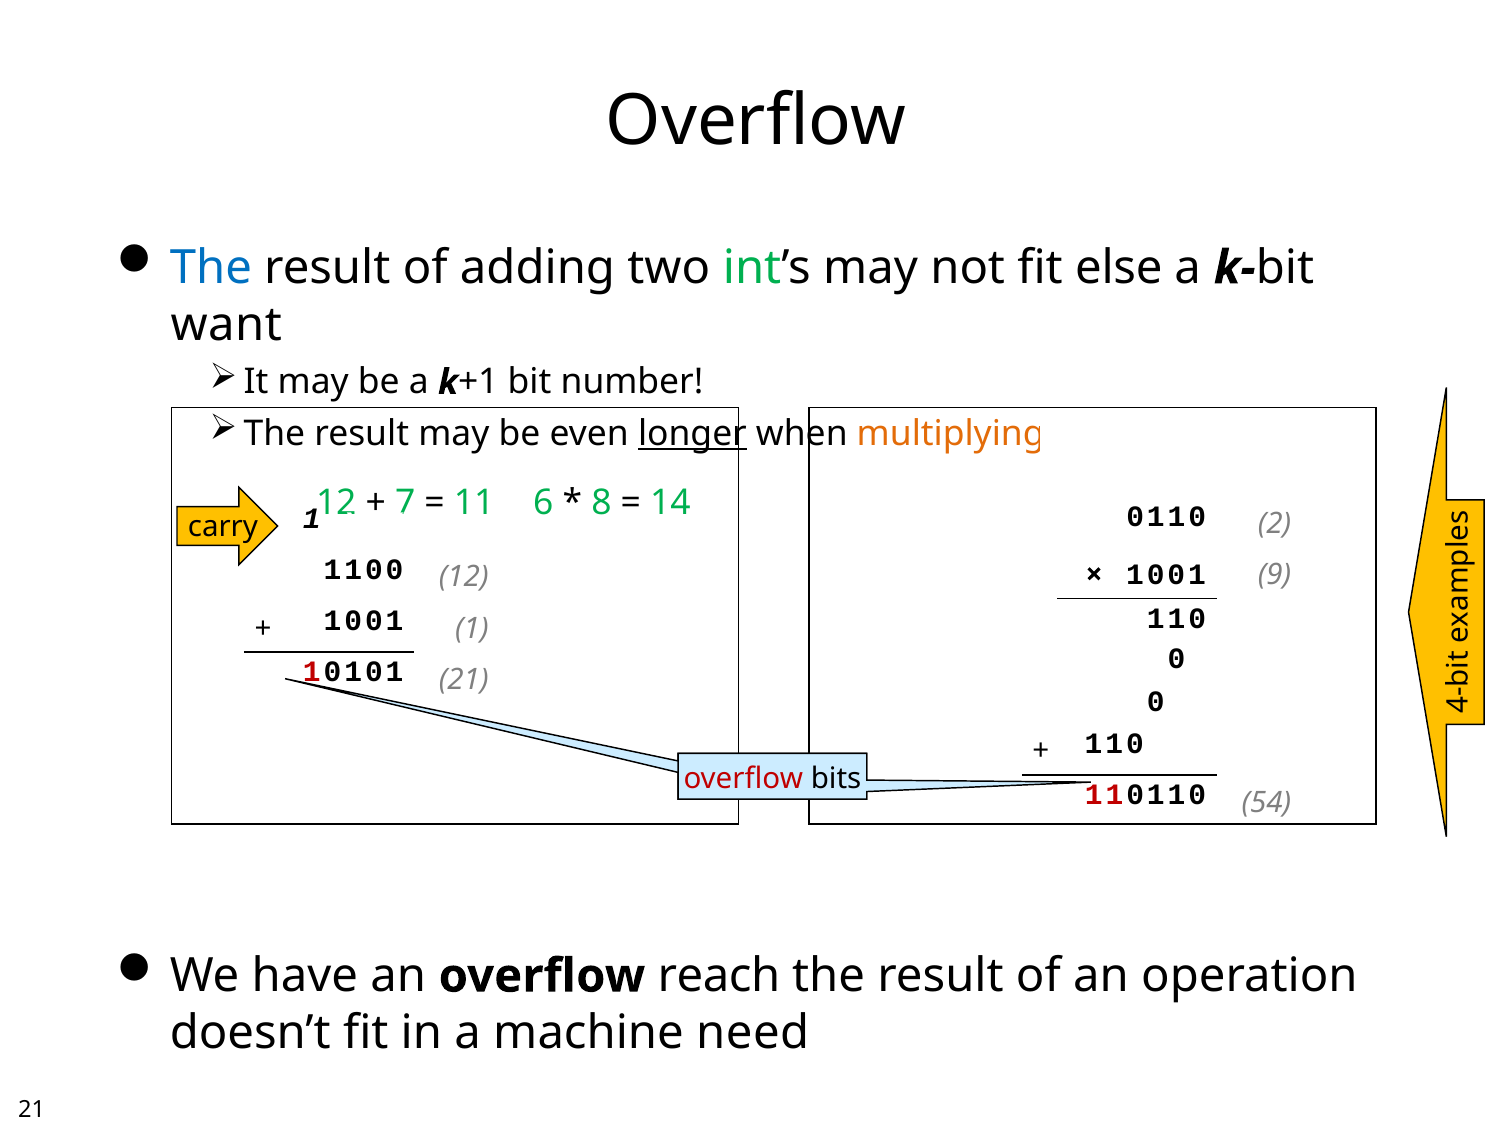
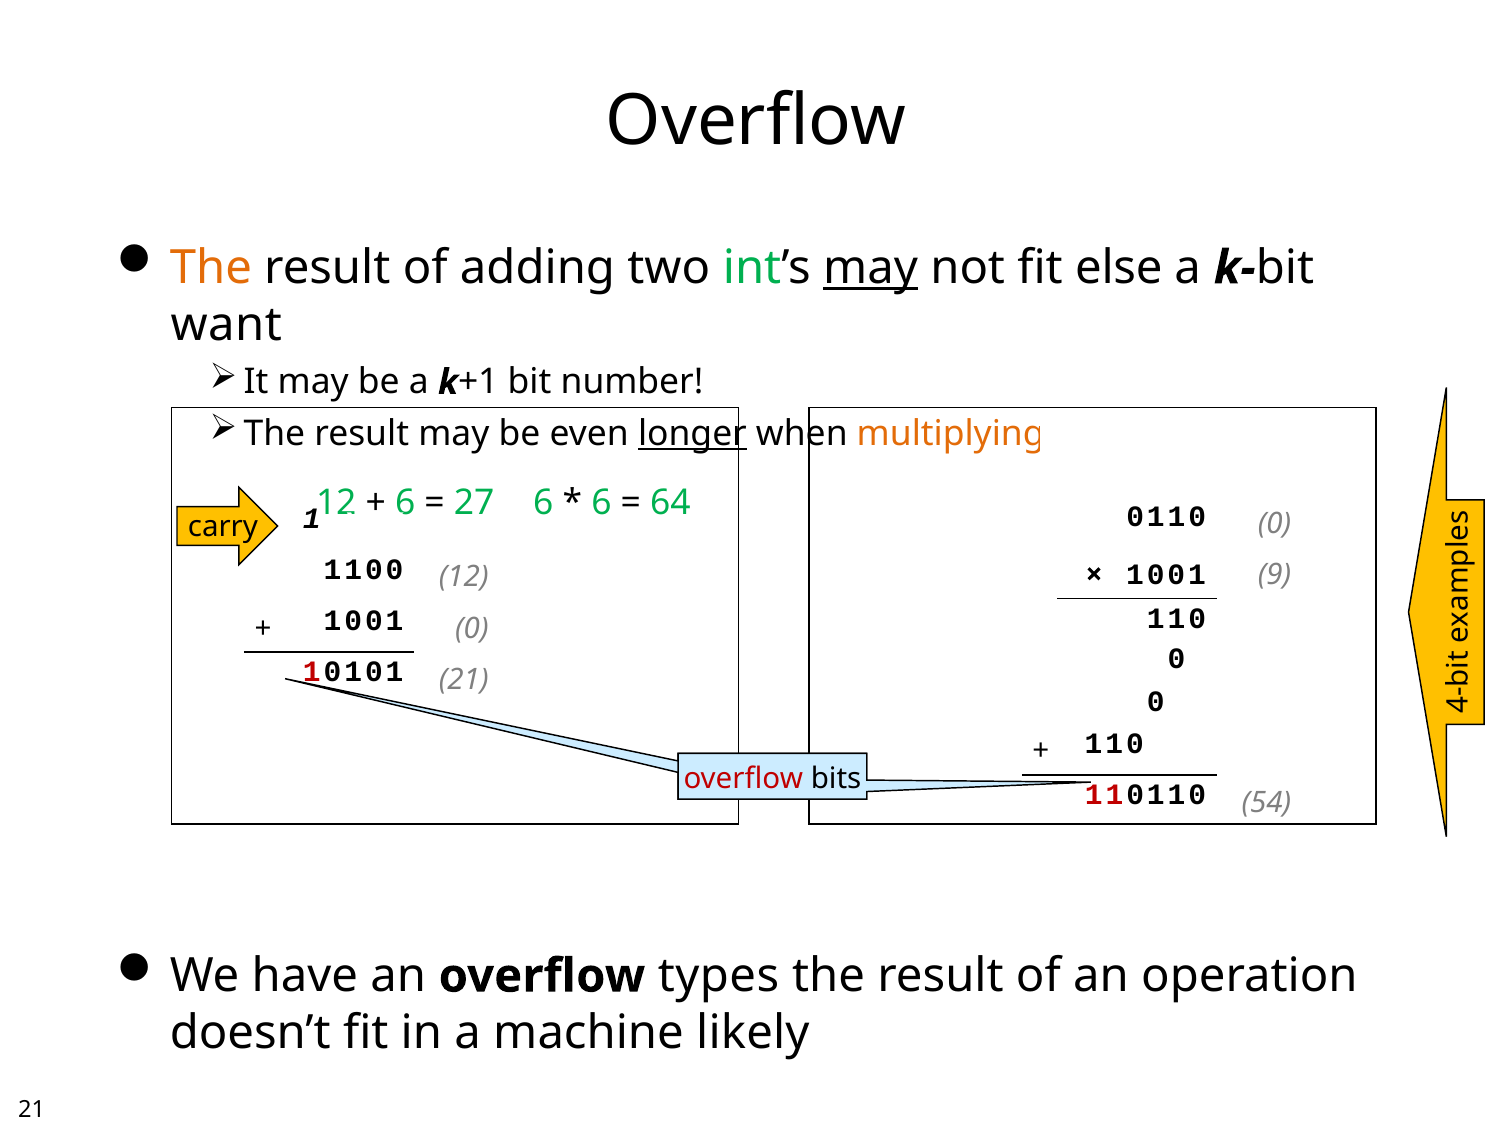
The colour: blue -> orange (211, 268)
may underline: none -> present (871, 268)
7: 7 -> 6 (405, 503)
11: 11 -> 27 (474, 503)
8: 8 -> 6 (601, 503)
14: 14 -> 64 (670, 503)
0110 2: 2 -> 0 (1275, 523)
1001 1: 1 -> 0 (472, 628)
reach: reach -> types (718, 976)
need: need -> likely (753, 1033)
